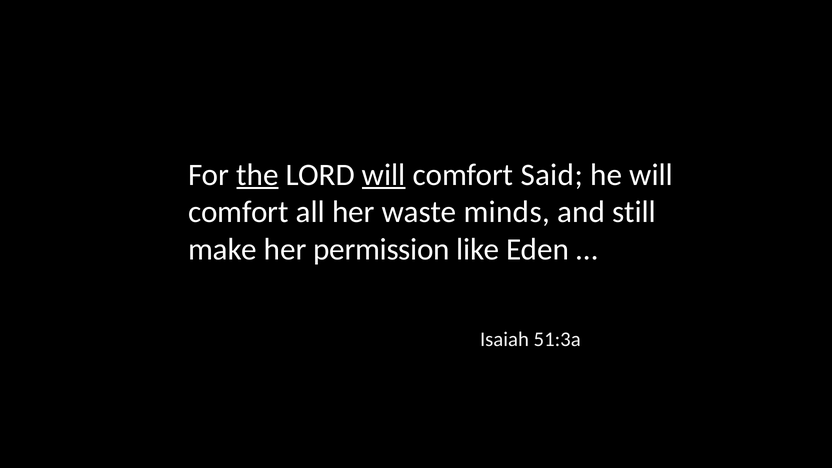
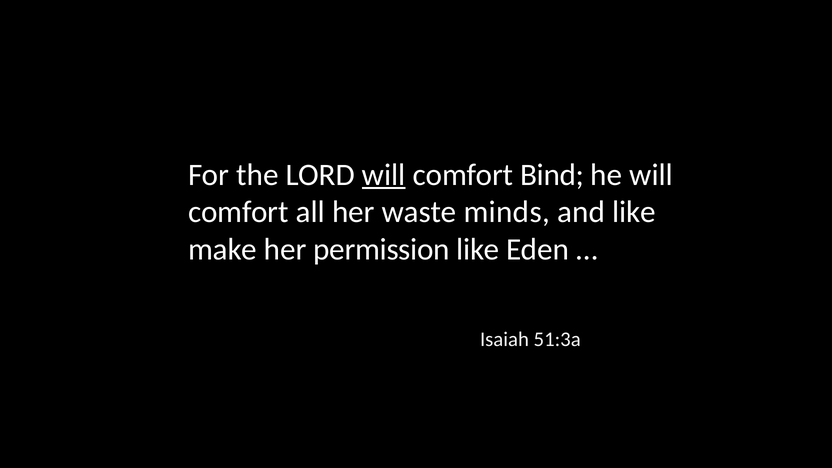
the underline: present -> none (257, 175)
Said: Said -> Bind (552, 175)
and still: still -> like (634, 212)
